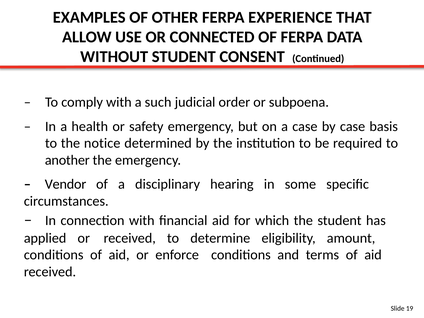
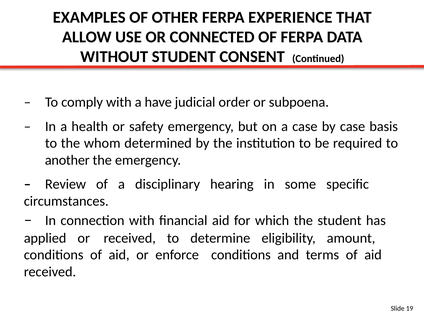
such: such -> have (158, 102)
notice: notice -> whom (102, 143)
Vendor: Vendor -> Review (66, 184)
